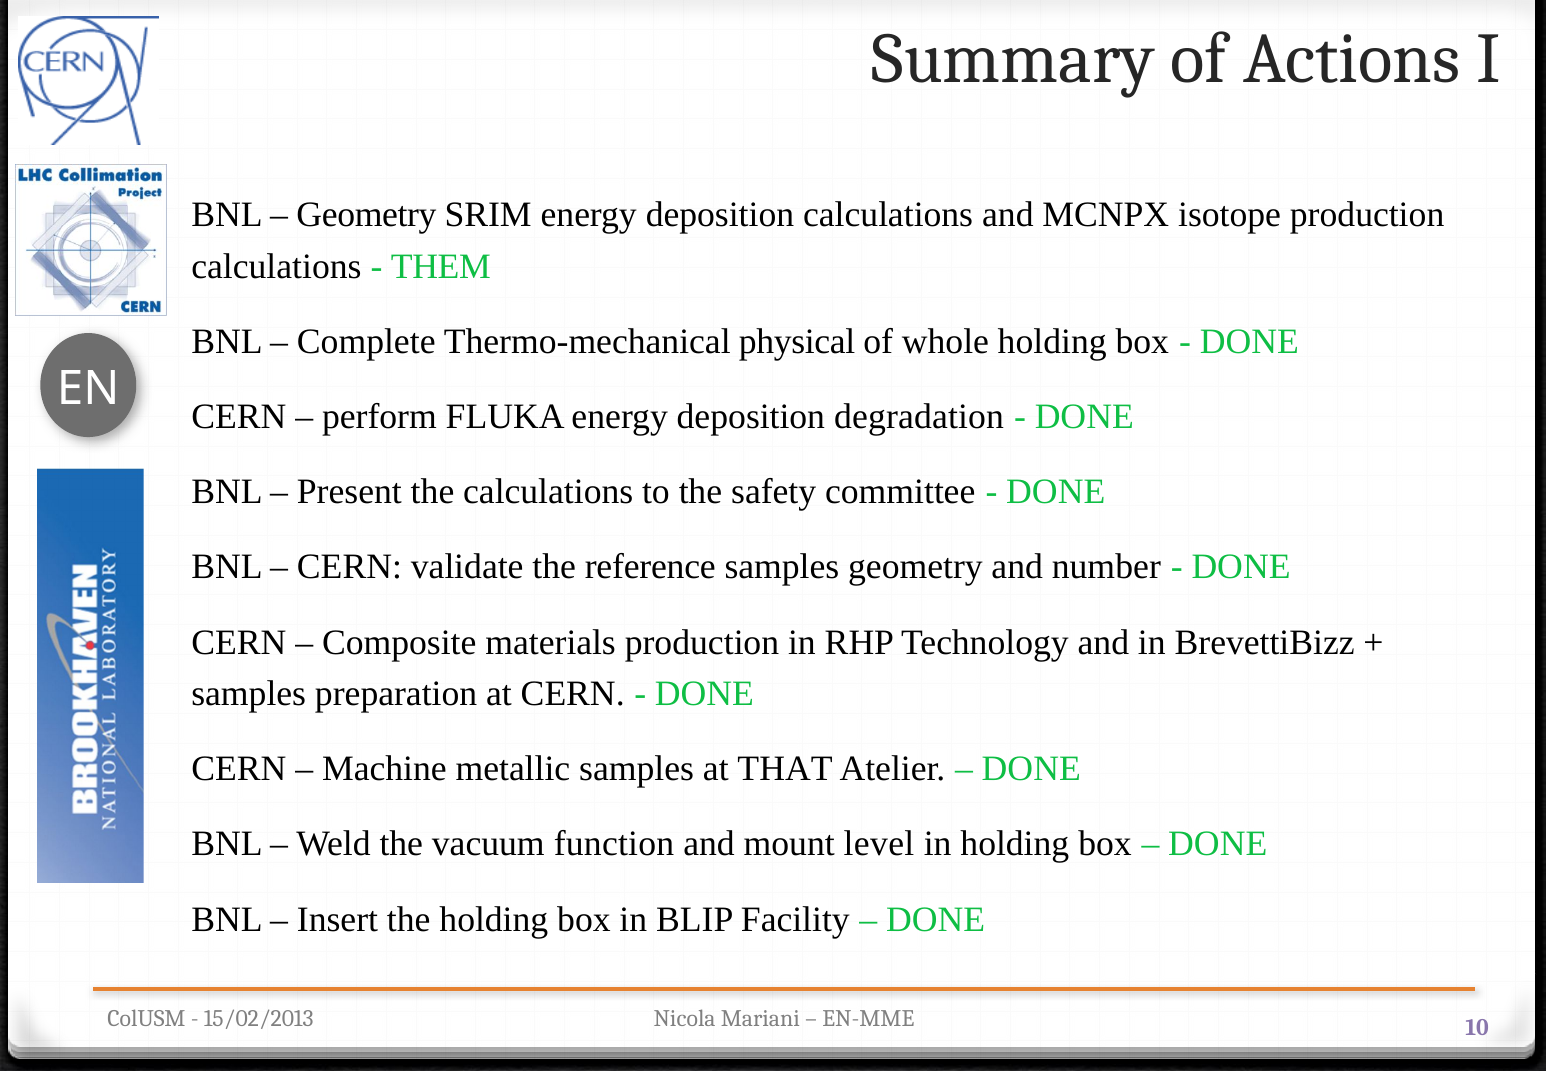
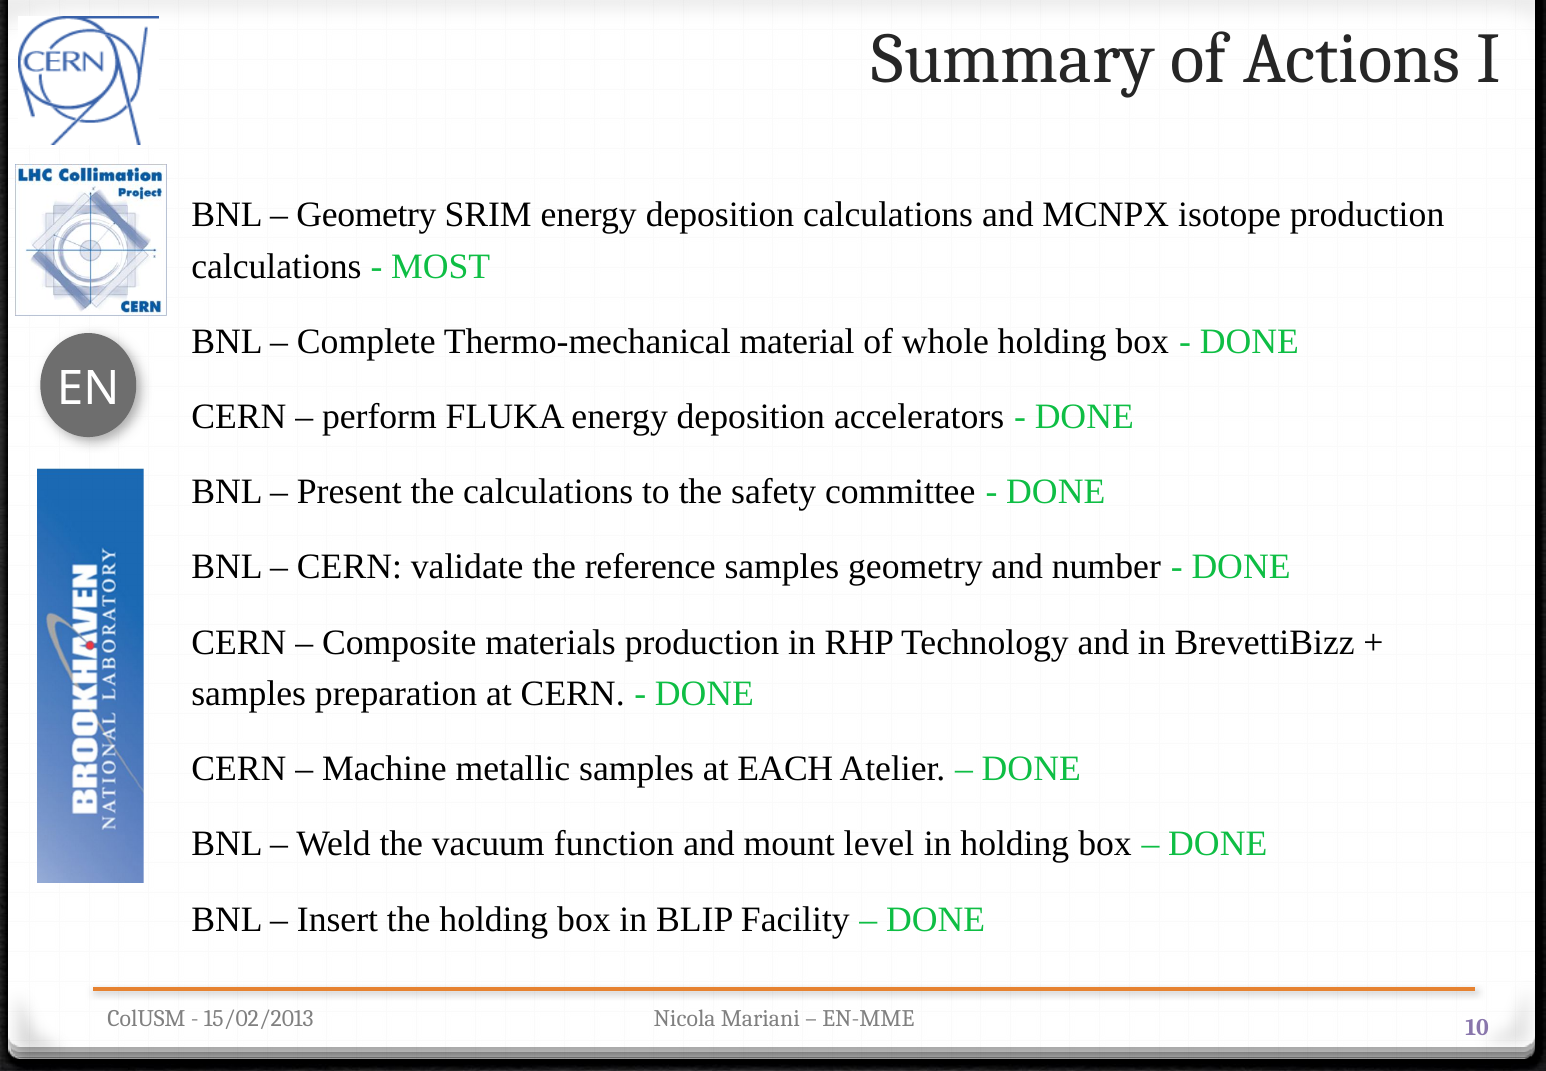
THEM: THEM -> MOST (441, 266)
physical: physical -> material (797, 341)
degradation: degradation -> accelerators (919, 417)
THAT: THAT -> EACH (785, 768)
